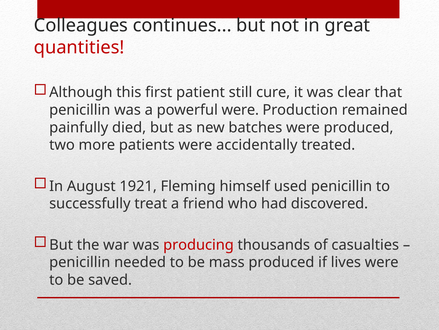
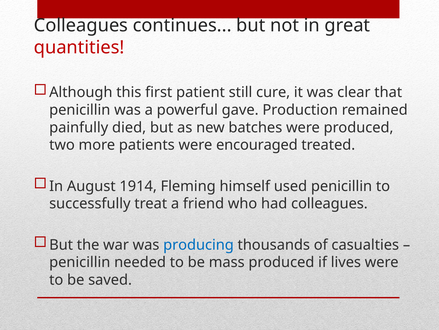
powerful were: were -> gave (240, 110)
accidentally: accidentally -> encouraged (257, 145)
1921: 1921 -> 1914 (138, 186)
had discovered: discovered -> colleagues (329, 203)
producing colour: red -> blue (199, 244)
